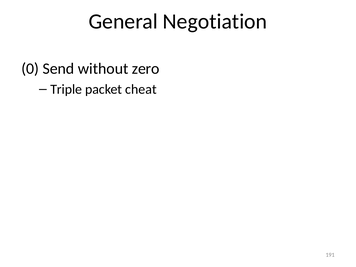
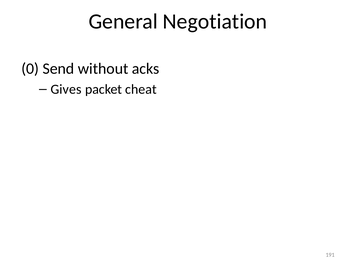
zero: zero -> acks (146, 69)
Triple: Triple -> Gives (66, 89)
